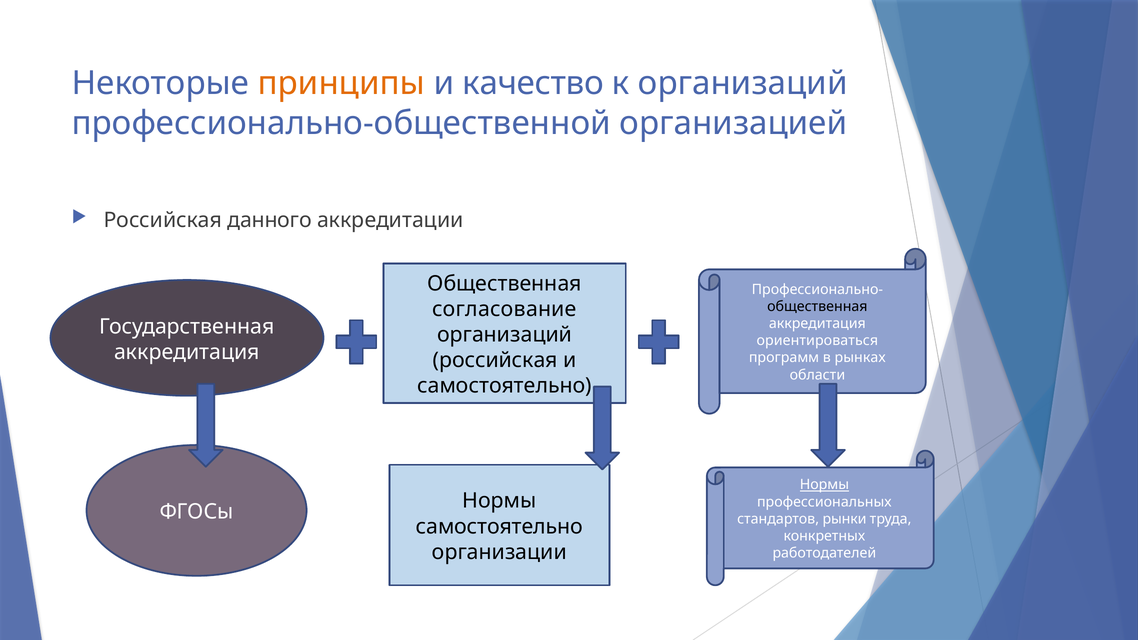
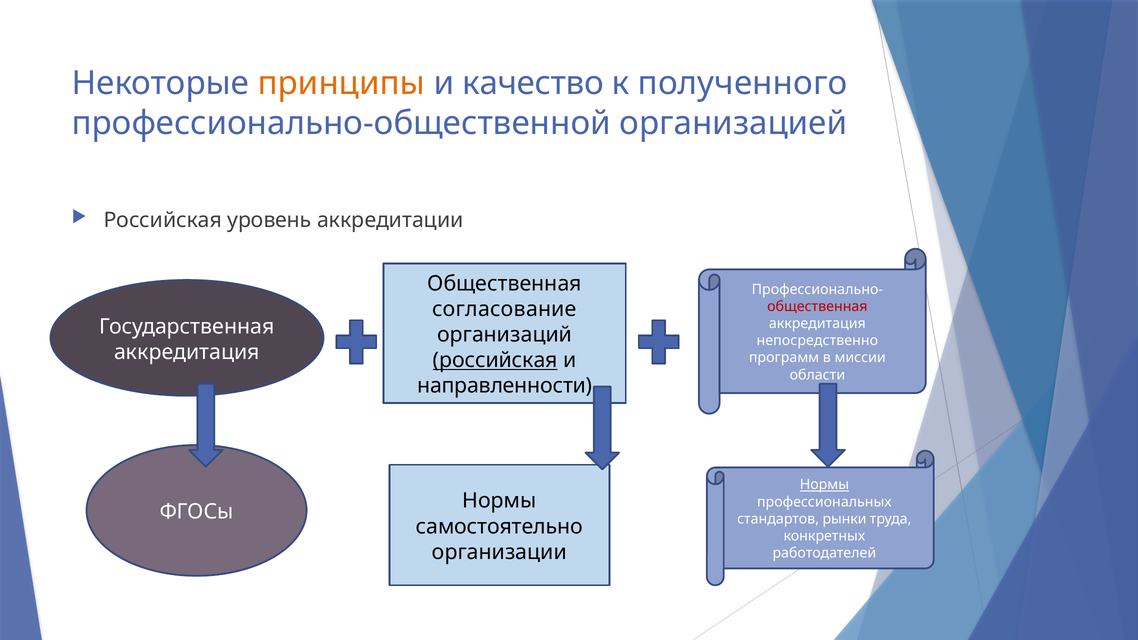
к организаций: организаций -> полученного (743, 83)
данного: данного -> уровень (270, 220)
общественная colour: black -> red (817, 307)
ориентироваться: ориентироваться -> непосредственно (817, 341)
рынках: рынках -> миссии (860, 358)
российская underline: none -> present (495, 360)
самостоятельно: самостоятельно -> направленности (505, 386)
